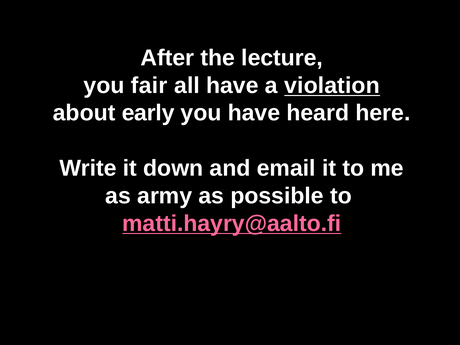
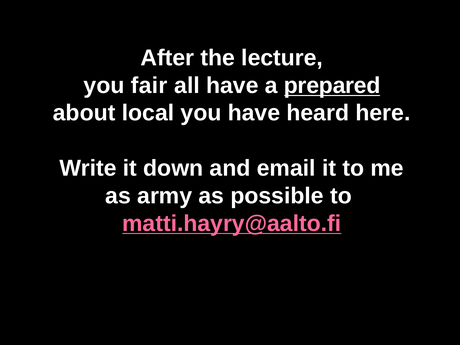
violation: violation -> prepared (332, 85)
early: early -> local (148, 113)
